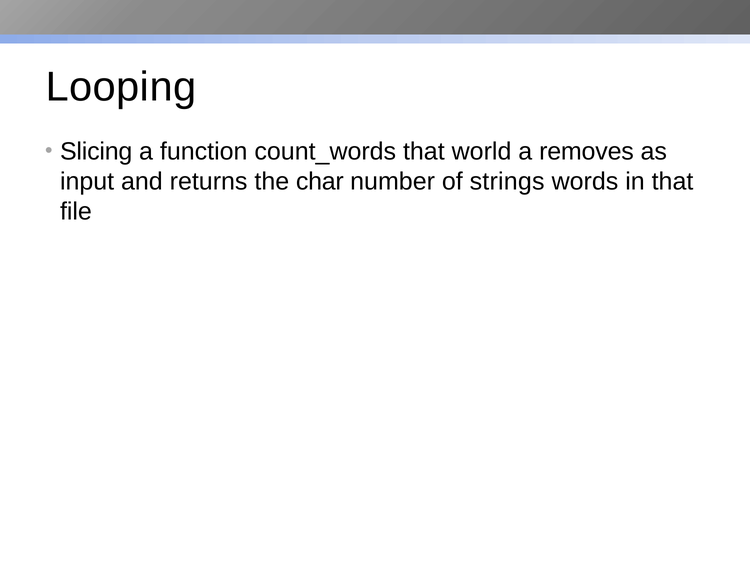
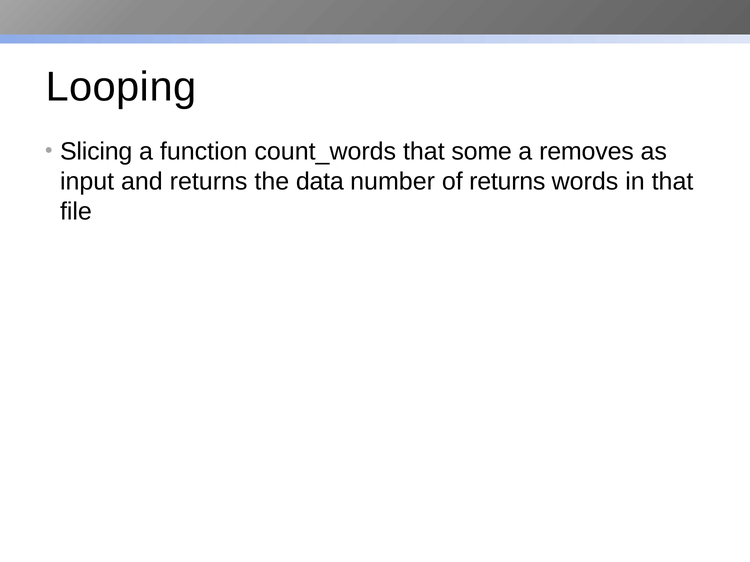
world: world -> some (482, 152)
char: char -> data (320, 182)
of strings: strings -> returns (507, 182)
